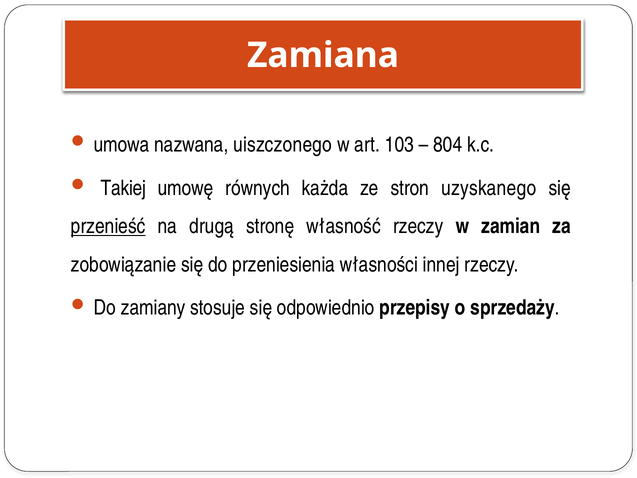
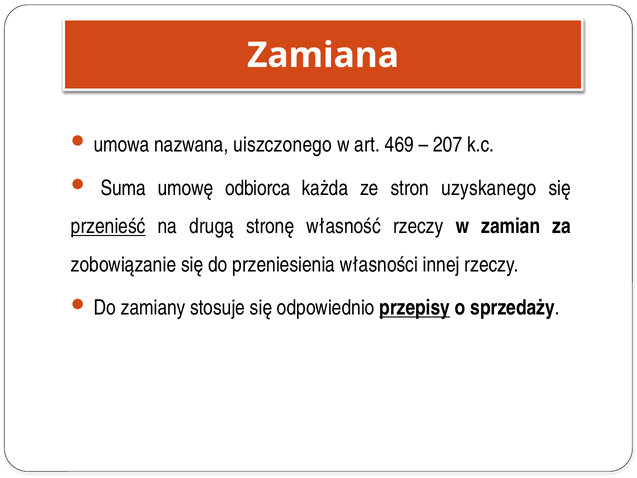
103: 103 -> 469 (399, 145)
804: 804 -> 207 (448, 145)
Takiej: Takiej -> Suma (123, 188)
równych: równych -> odbiorca (258, 188)
przepisy underline: none -> present (415, 308)
